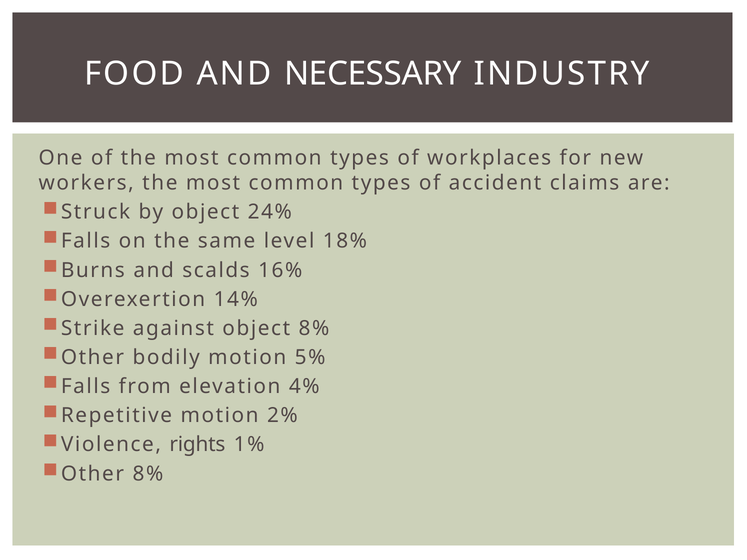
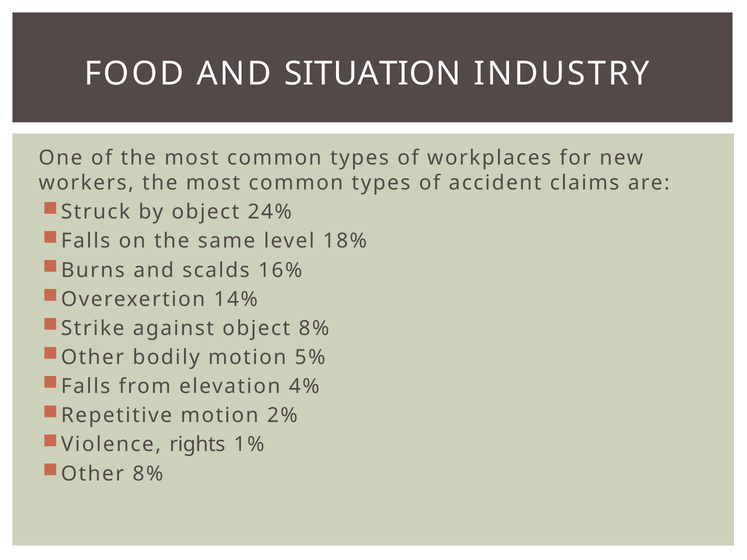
NECESSARY: NECESSARY -> SITUATION (373, 74)
